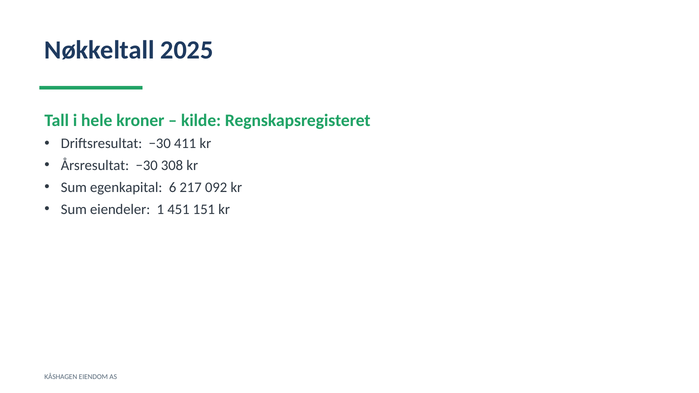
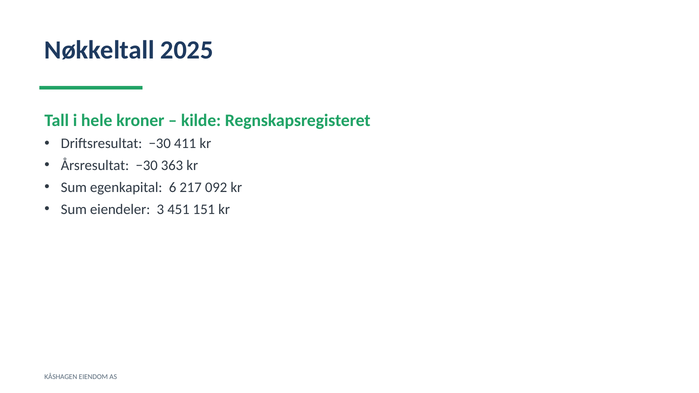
308: 308 -> 363 (172, 166)
1: 1 -> 3 (160, 209)
